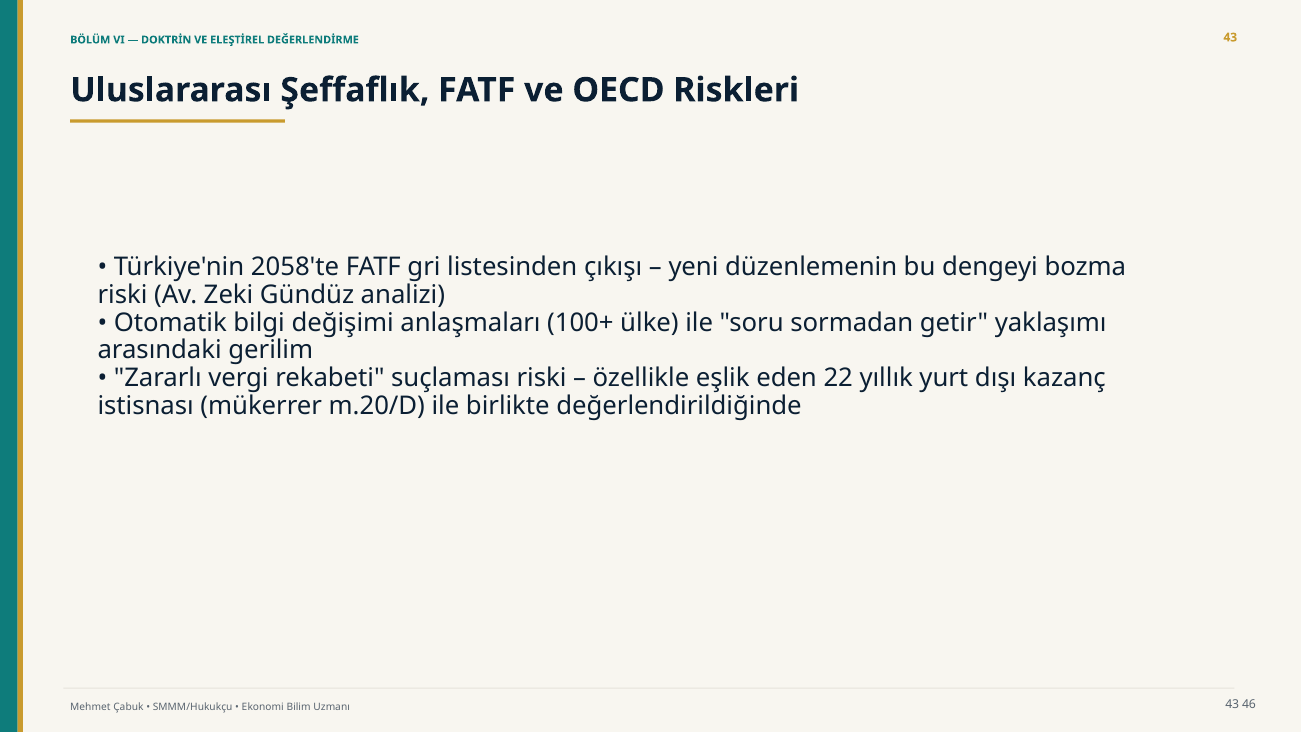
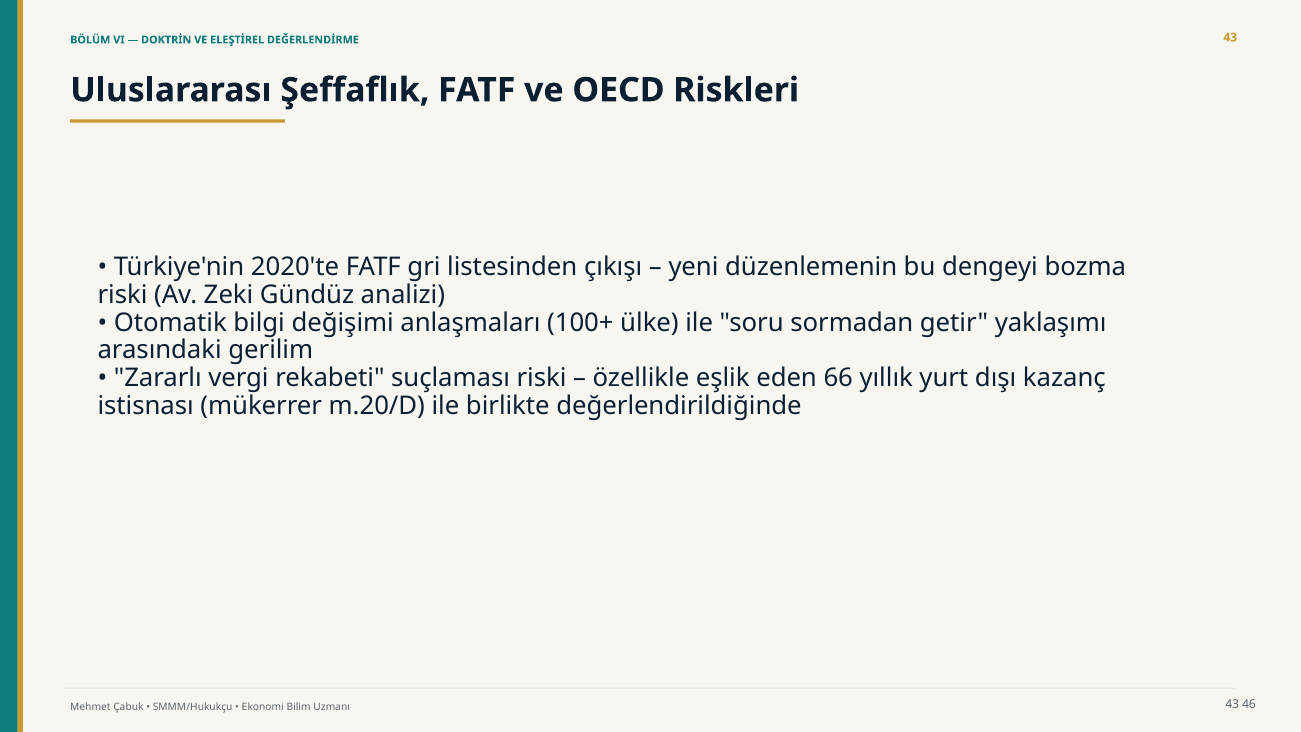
2058'te: 2058'te -> 2020'te (295, 267)
22: 22 -> 66 (838, 378)
